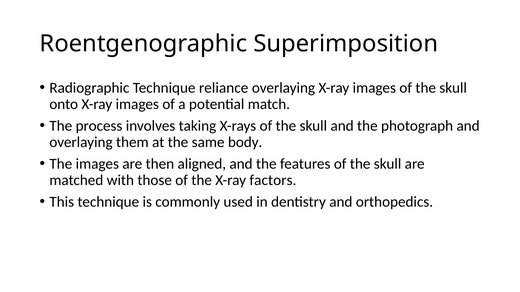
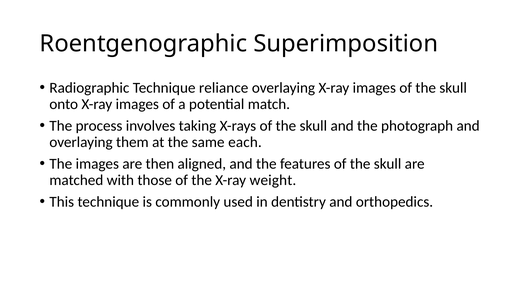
body: body -> each (245, 142)
factors: factors -> weight (273, 180)
